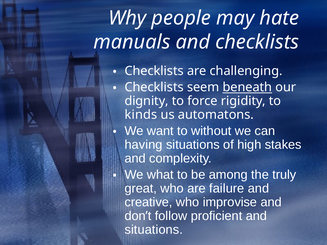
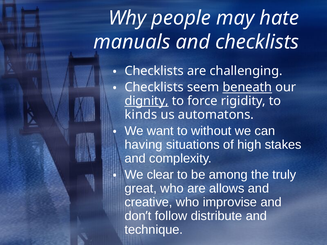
dignity underline: none -> present (147, 101)
what: what -> clear (160, 175)
failure: failure -> allows (227, 189)
proficient: proficient -> distribute (217, 216)
situations: situations -> technique (154, 230)
